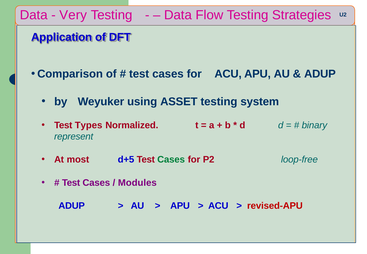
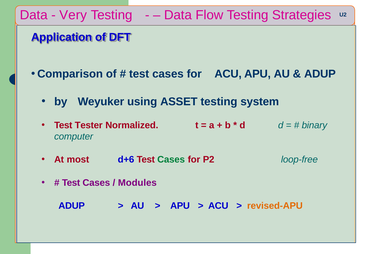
Types: Types -> Tester (89, 125)
represent: represent -> computer (74, 137)
d+5: d+5 -> d+6 (126, 160)
revised-APU colour: red -> orange (275, 206)
